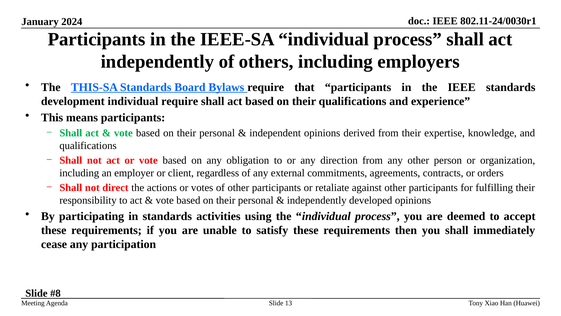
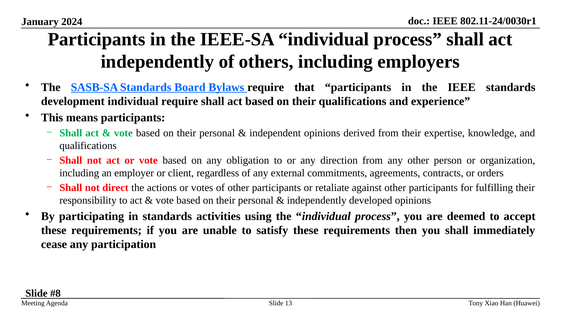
THIS-SA: THIS-SA -> SASB-SA (94, 87)
